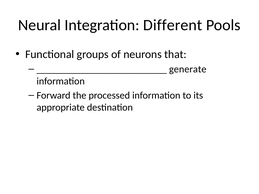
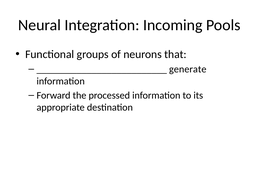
Different: Different -> Incoming (173, 25)
